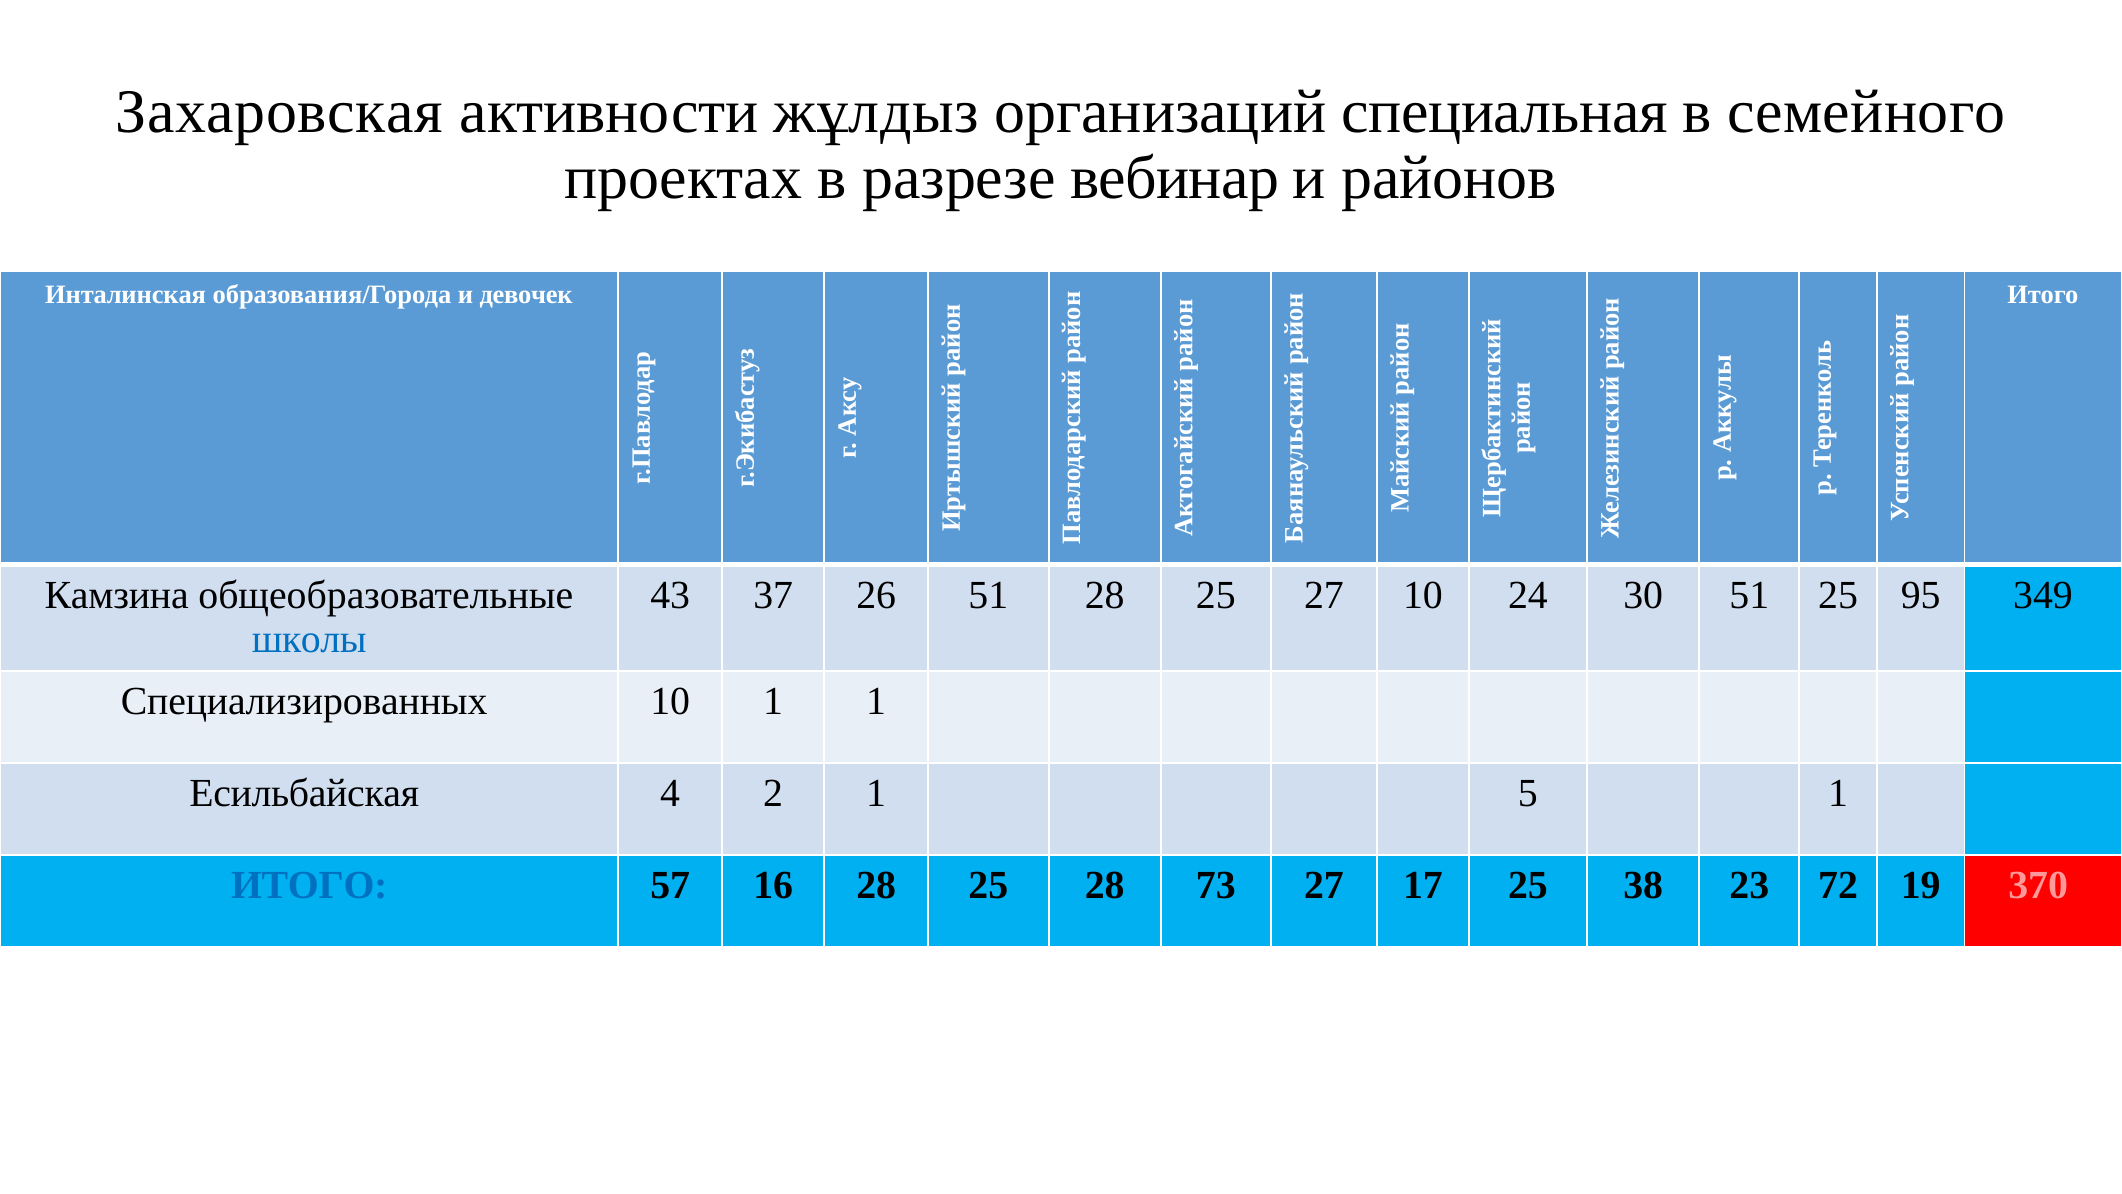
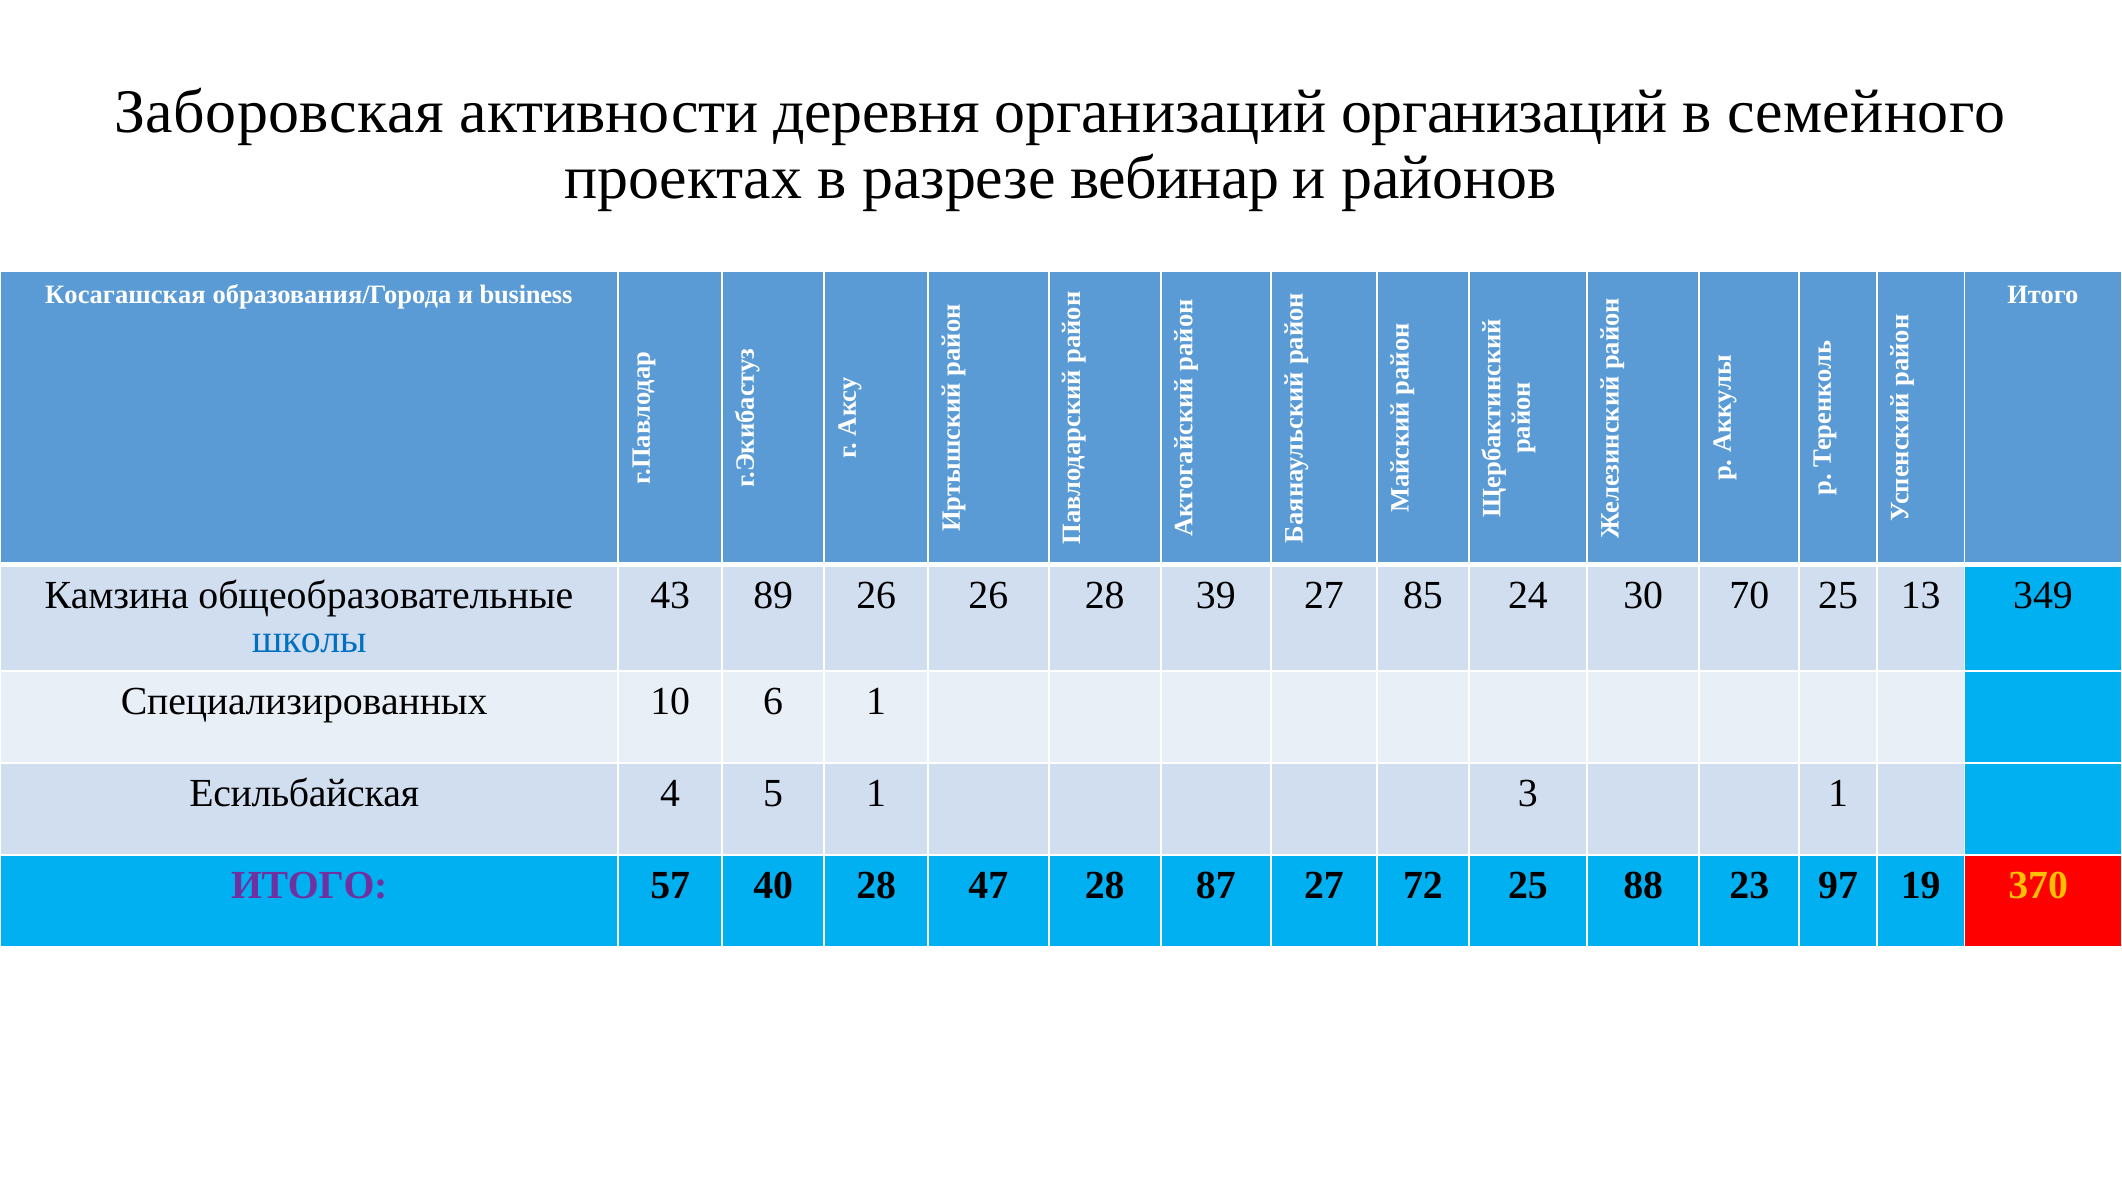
Захаровская: Захаровская -> Заборовская (279, 112)
жұлдыз: жұлдыз -> деревня (877, 112)
организаций специальная: специальная -> организаций (1505, 112)
Инталинская: Инталинская -> Косагашская (125, 294)
девочек: девочек -> business (526, 294)
37: 37 -> 89 (773, 595)
26 51: 51 -> 26 (988, 595)
25: 25 -> 39 (1216, 595)
27 10: 10 -> 85 (1423, 595)
30 51: 51 -> 70 (1749, 595)
95: 95 -> 13 (1921, 595)
10 1: 1 -> 6 (773, 701)
2: 2 -> 5 (773, 793)
5: 5 -> 3 (1528, 793)
ИТОГО colour: blue -> purple (309, 885)
16: 16 -> 40 (773, 885)
25: 25 -> 47 (988, 885)
73: 73 -> 87 (1216, 885)
17: 17 -> 72 (1423, 885)
38: 38 -> 88 (1643, 885)
72: 72 -> 97 (1838, 885)
370 colour: pink -> yellow (2038, 885)
